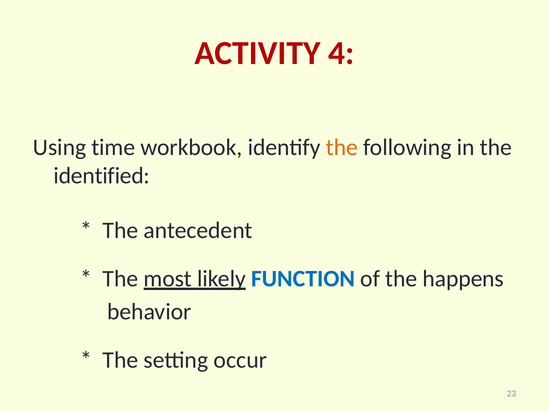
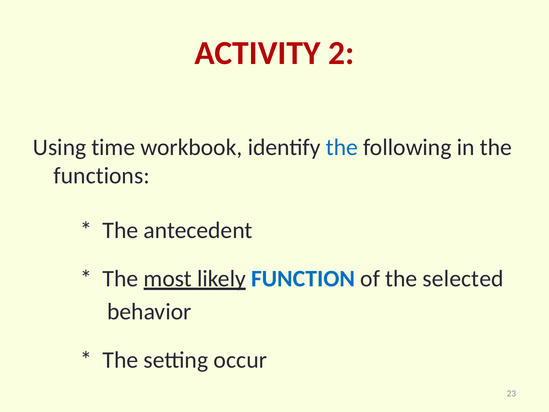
4: 4 -> 2 (341, 53)
the colour: orange -> blue (342, 147)
identified: identified -> functions (102, 176)
happens: happens -> selected (463, 278)
